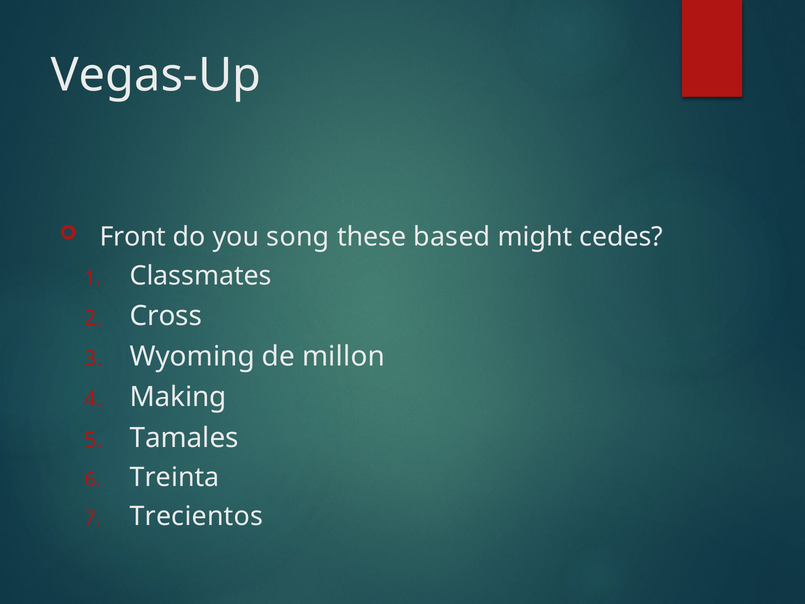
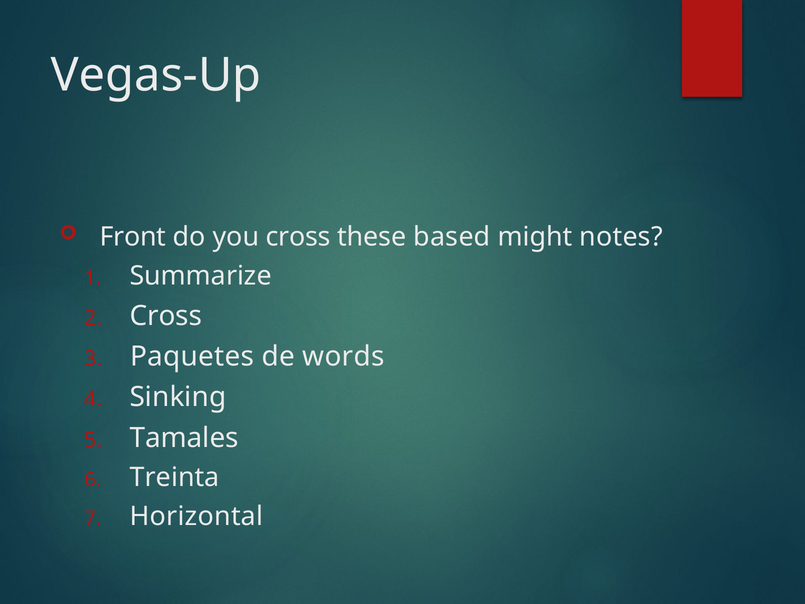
you song: song -> cross (298, 237)
cedes: cedes -> notes (621, 237)
Classmates: Classmates -> Summarize (201, 276)
Wyoming: Wyoming -> Paquetes (192, 356)
millon: millon -> words (343, 356)
Making: Making -> Sinking (178, 397)
Trecientos: Trecientos -> Horizontal (196, 516)
